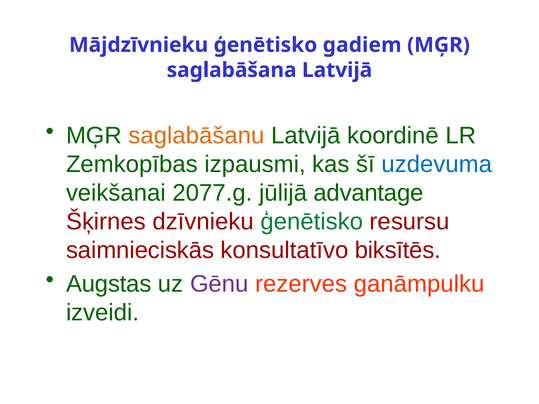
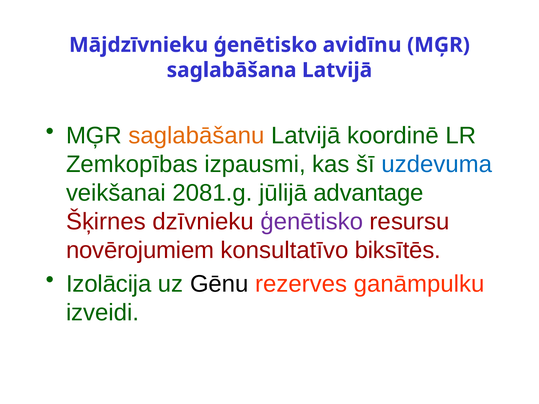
gadiem: gadiem -> avidīnu (362, 45)
2077.g: 2077.g -> 2081.g (213, 193)
ģenētisko colour: green -> purple (312, 222)
saimnieciskās: saimnieciskās -> novērojumiem (140, 251)
Augstas: Augstas -> Izolācija (109, 284)
Gēnu colour: purple -> black (219, 284)
